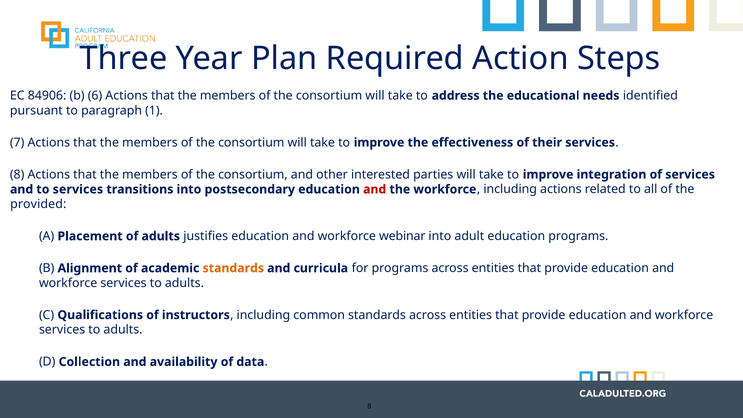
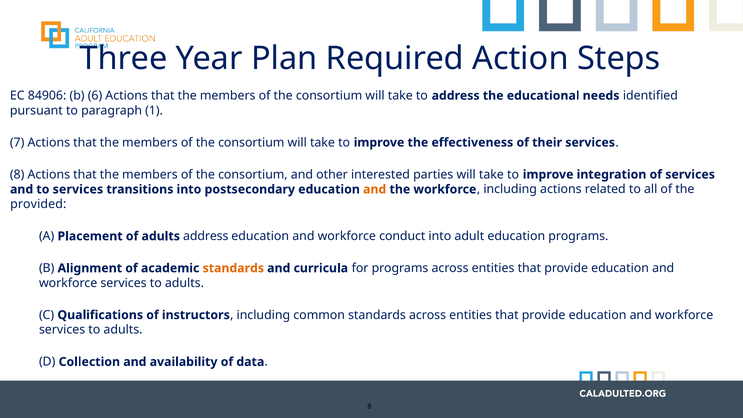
and colour: red -> orange (375, 189)
adults justifies: justifies -> address (206, 236)
webinar: webinar -> conduct (402, 236)
